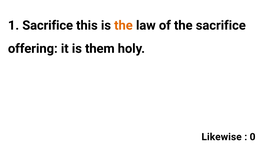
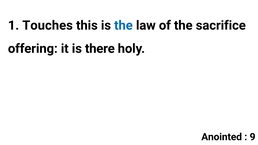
1 Sacrifice: Sacrifice -> Touches (48, 25)
the colour: orange -> blue (123, 25)
them: them -> there (100, 49)
Likewise: Likewise -> Anointed (222, 137)
0: 0 -> 9 (253, 137)
